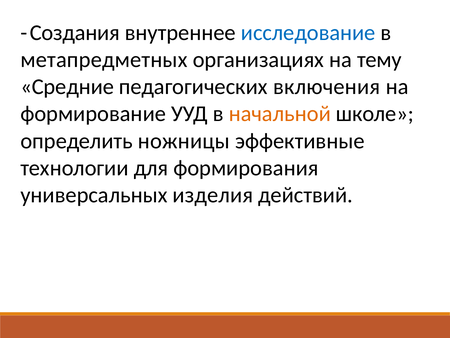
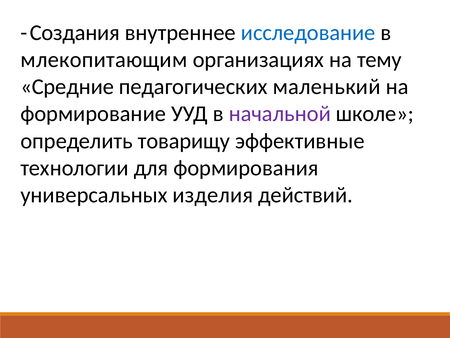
метапредметных: метапредметных -> млекопитающим (104, 60)
включения: включения -> маленький (327, 87)
начальной colour: orange -> purple (280, 114)
ножницы: ножницы -> товарищу (184, 141)
